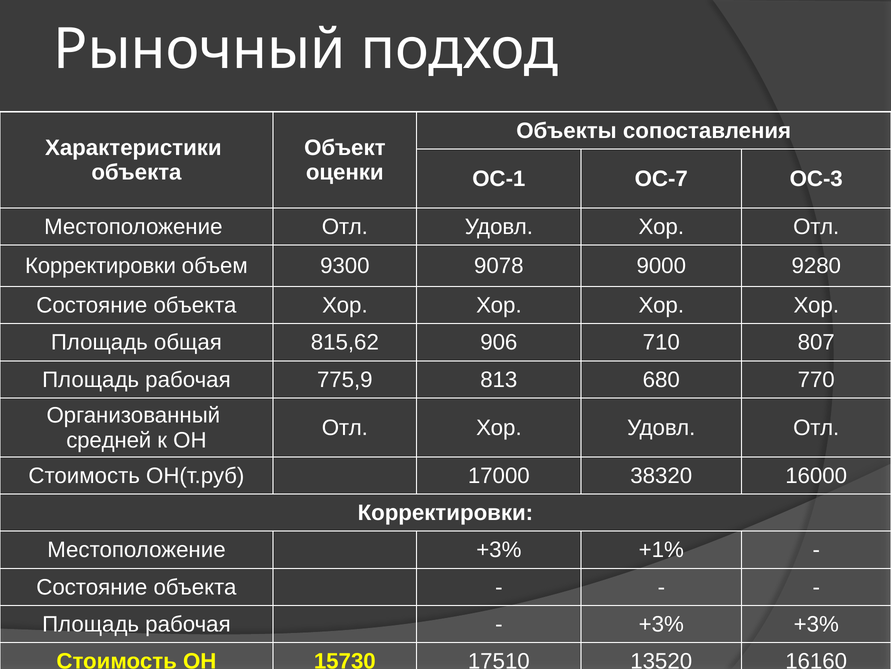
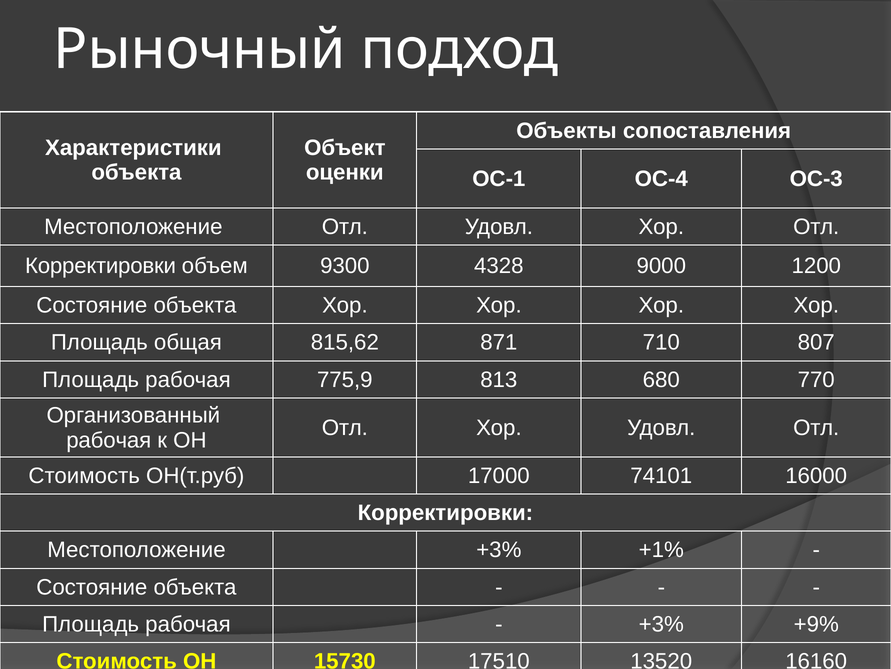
ОС-7: ОС-7 -> ОС-4 (661, 179)
9078: 9078 -> 4328 (499, 266)
9280: 9280 -> 1200 (816, 266)
906: 906 -> 871 (499, 342)
средней: средней -> рабочая (109, 440)
38320: 38320 -> 74101 (661, 475)
+3% +3%: +3% -> +9% (816, 624)
